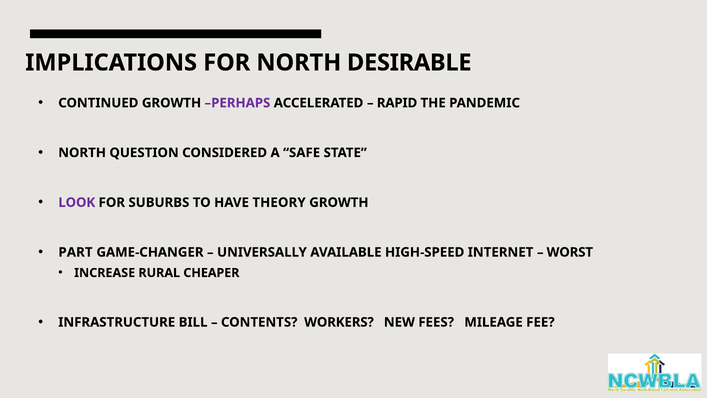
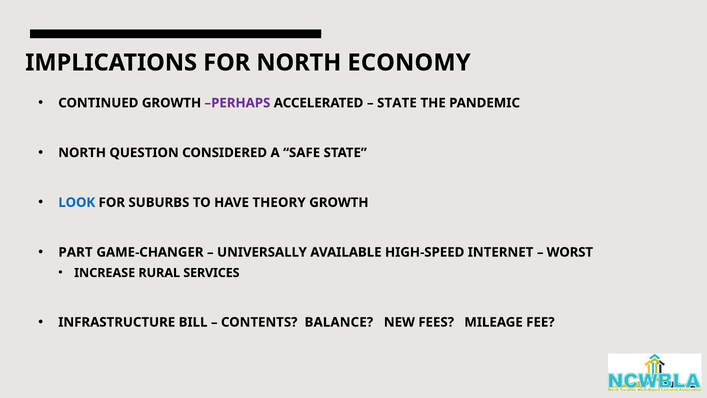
DESIRABLE: DESIRABLE -> ECONOMY (409, 63)
RAPID: RAPID -> STATE (397, 103)
LOOK colour: purple -> blue (77, 202)
CHEAPER: CHEAPER -> SERVICES (211, 273)
WORKERS: WORKERS -> BALANCE (339, 322)
